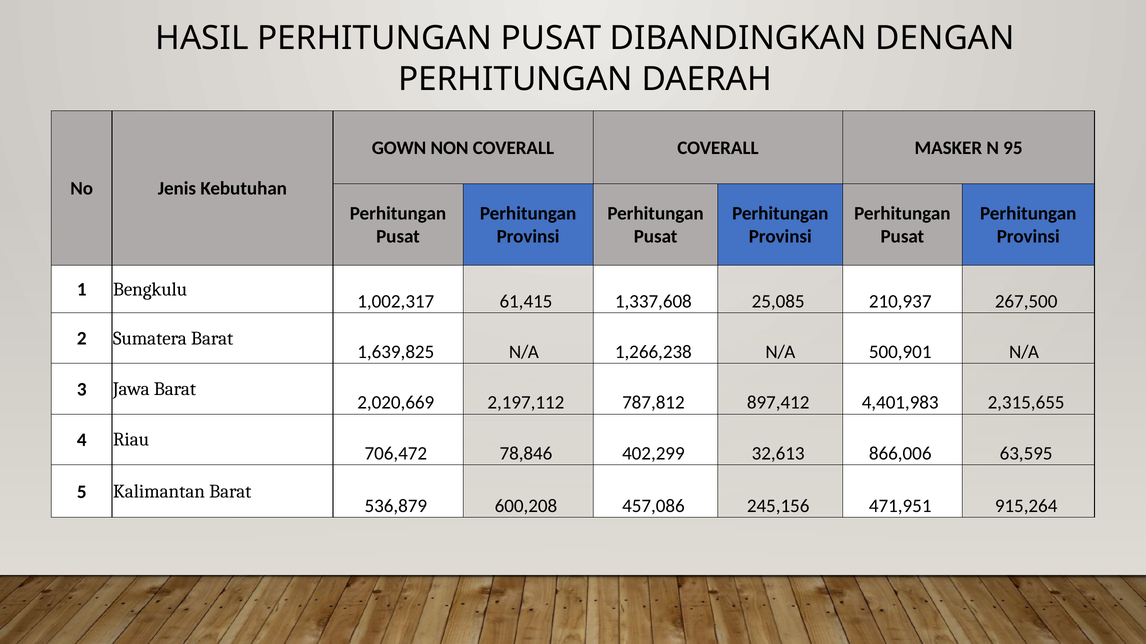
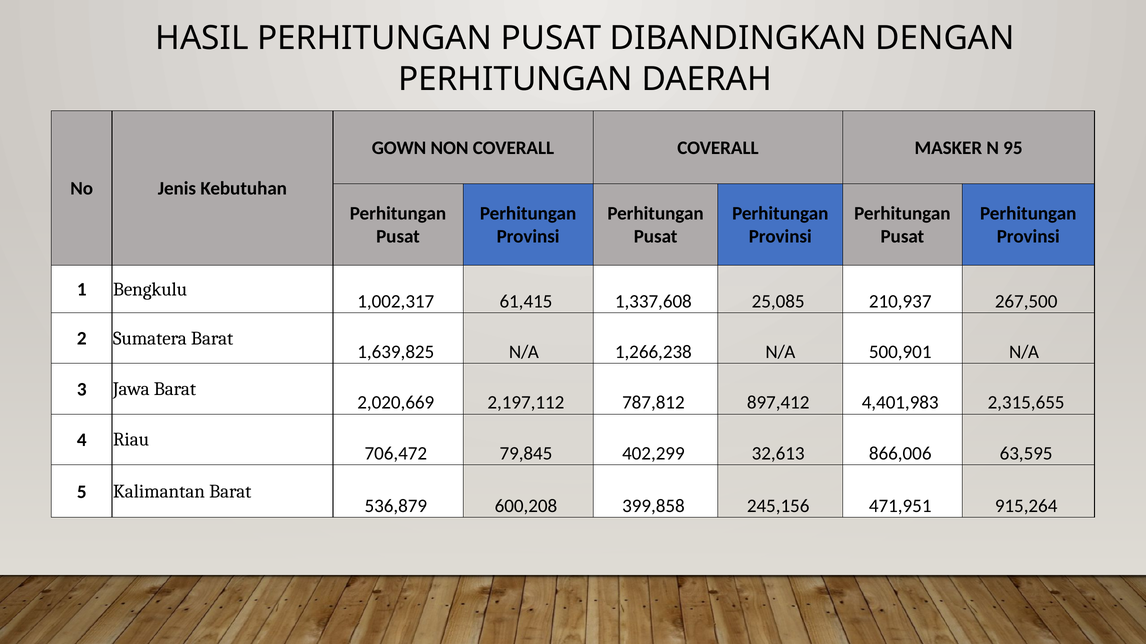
78,846: 78,846 -> 79,845 (526, 454)
457,086: 457,086 -> 399,858 (653, 506)
